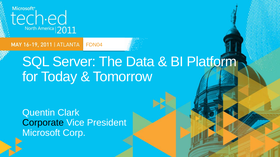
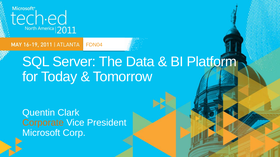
Corporate colour: black -> orange (43, 123)
